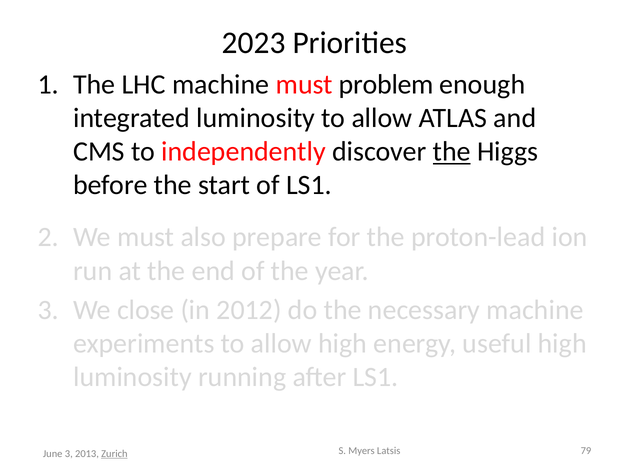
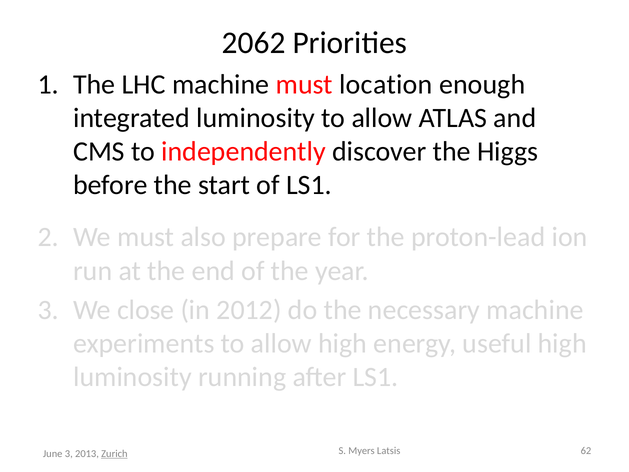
2023: 2023 -> 2062 (254, 43)
problem: problem -> location (386, 84)
the underline: present -> none (452, 152)
79: 79 -> 62 (586, 450)
